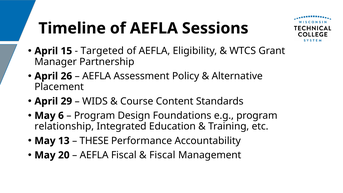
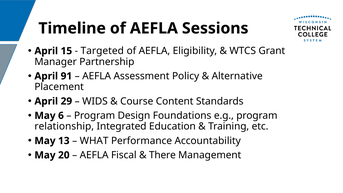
26: 26 -> 91 (66, 76)
THESE: THESE -> WHAT (94, 141)
Fiscal: Fiscal -> There (162, 155)
